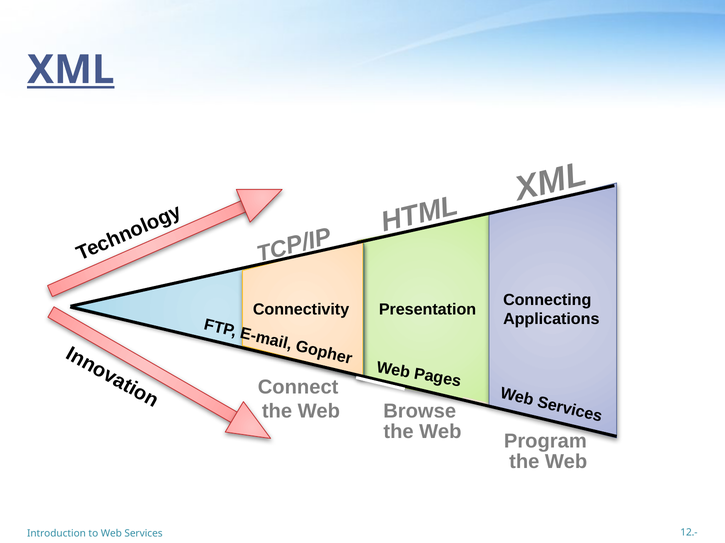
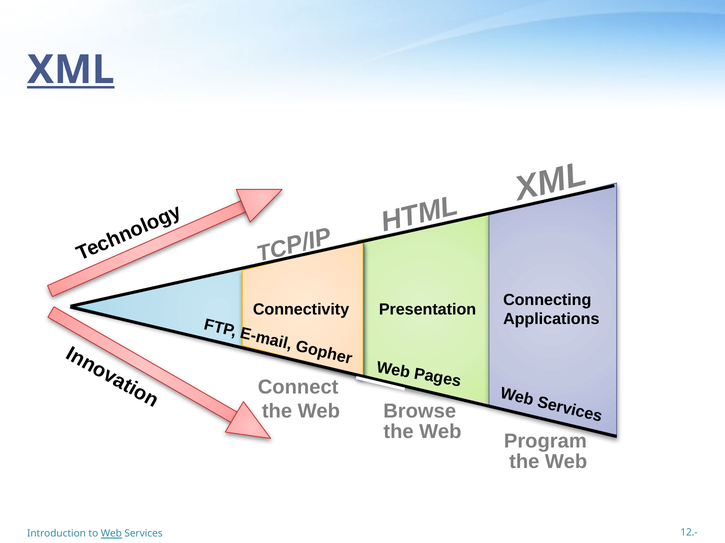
Web underline: none -> present (111, 534)
